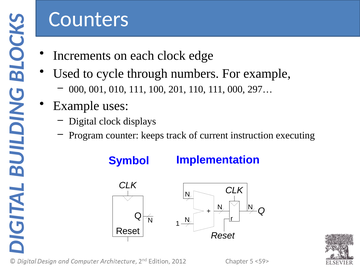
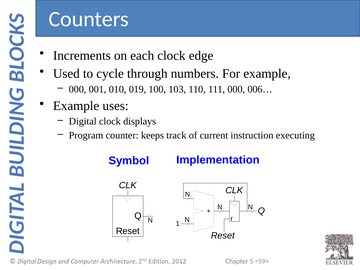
010 111: 111 -> 019 (137, 89)
201: 201 -> 103 (177, 89)
297…: 297… -> 006… (260, 89)
